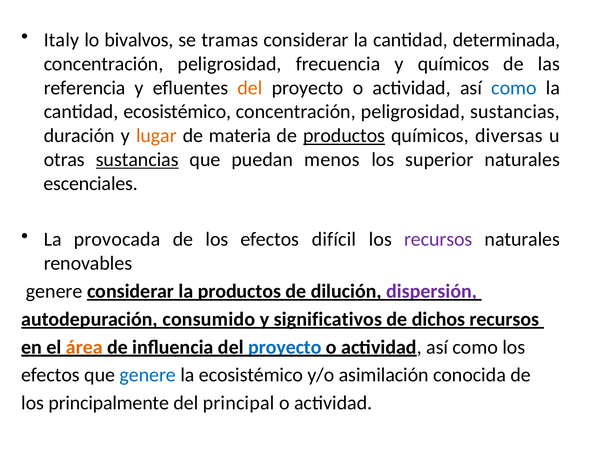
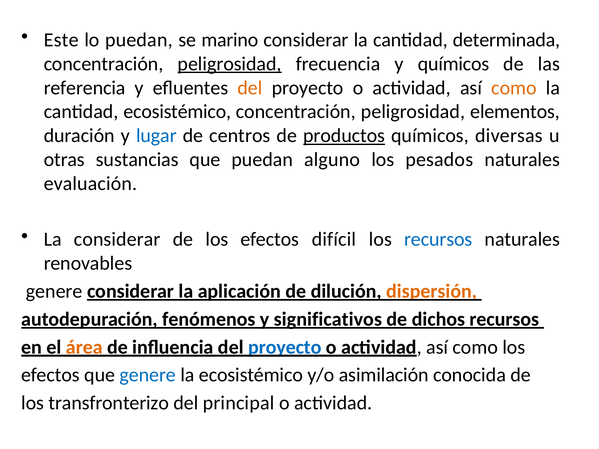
Italy: Italy -> Este (61, 40)
lo bivalvos: bivalvos -> puedan (139, 40)
tramas: tramas -> marino (230, 40)
peligrosidad underline: none -> present (230, 64)
como colour: blue -> orange (514, 88)
peligrosidad sustancias: sustancias -> elementos (515, 112)
lugar colour: orange -> blue (156, 136)
materia: materia -> centros (240, 136)
sustancias underline: present -> none (137, 160)
menos: menos -> alguno (332, 160)
superior: superior -> pesados (439, 160)
escenciales: escenciales -> evaluación (90, 184)
La provocada: provocada -> considerar (117, 240)
recursos colour: purple -> blue (438, 240)
la productos: productos -> aplicación (239, 291)
dispersión colour: purple -> orange (432, 291)
consumido: consumido -> fenómenos (209, 319)
principalmente: principalmente -> transfronterizo (109, 403)
